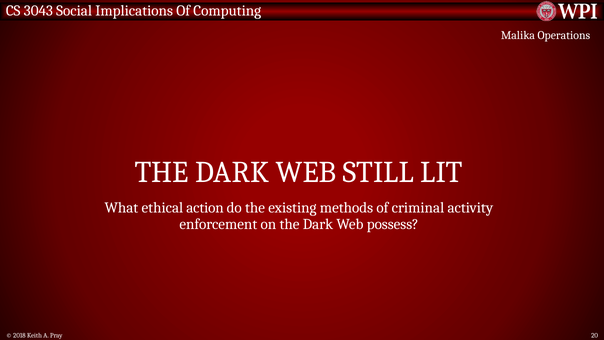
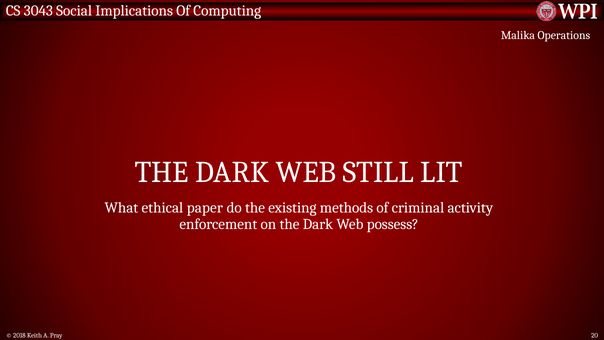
action: action -> paper (205, 208)
